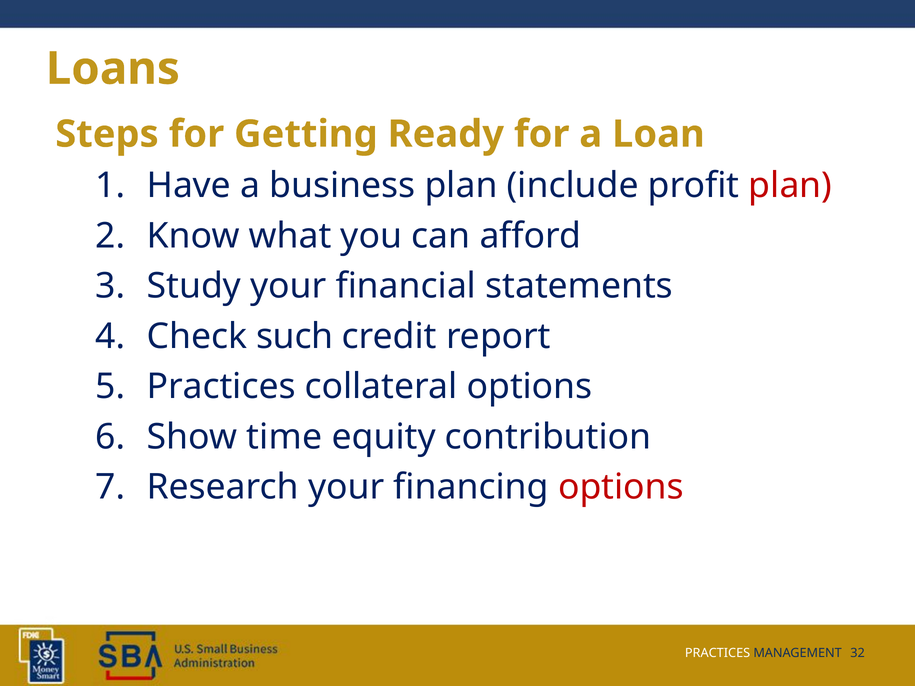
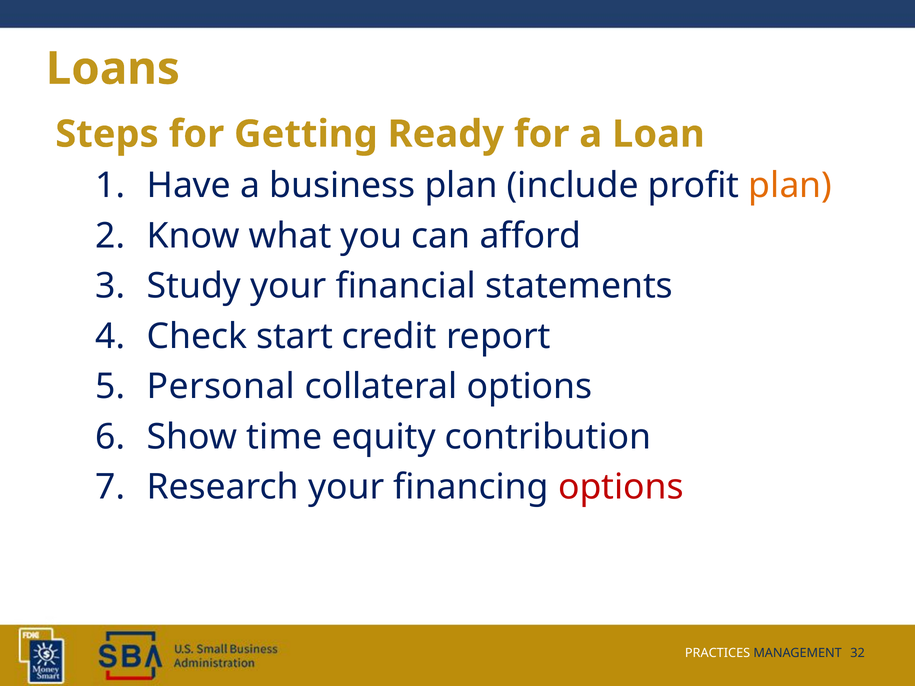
plan colour: red -> orange (790, 186)
such: such -> start (295, 337)
Practices: Practices -> Personal (221, 387)
